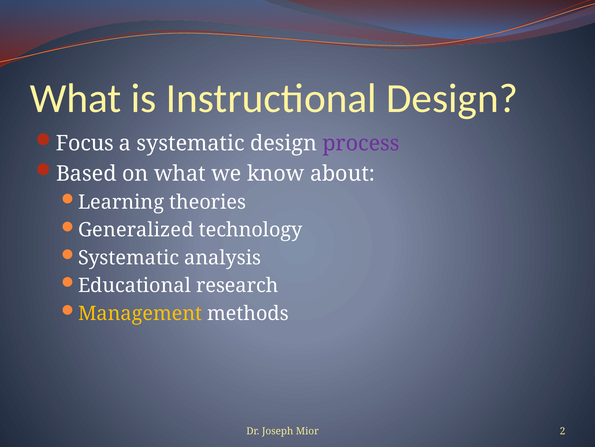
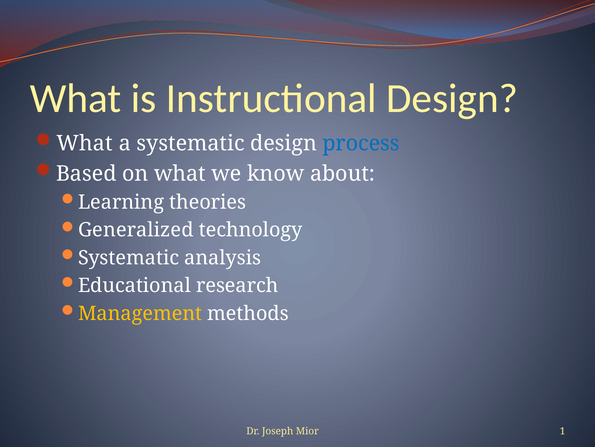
Focus: Focus -> What (85, 143)
process colour: purple -> blue (361, 143)
2: 2 -> 1 (563, 430)
